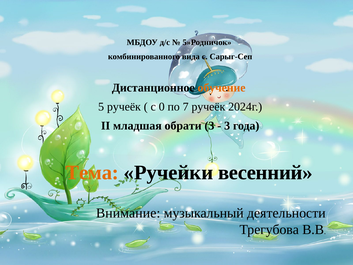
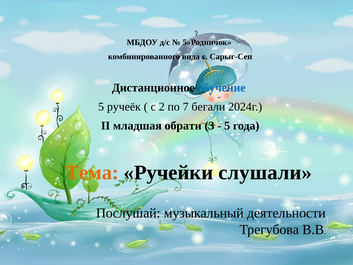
обучение colour: orange -> blue (222, 88)
0: 0 -> 2 (162, 107)
7 ручеёк: ручеёк -> бегали (208, 107)
3: 3 -> 5 (227, 126)
весенний: весенний -> слушали (265, 172)
Внимание: Внимание -> Послушай (128, 213)
